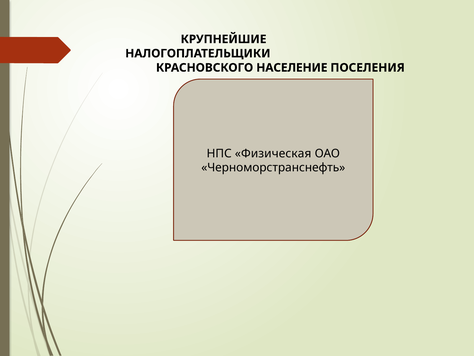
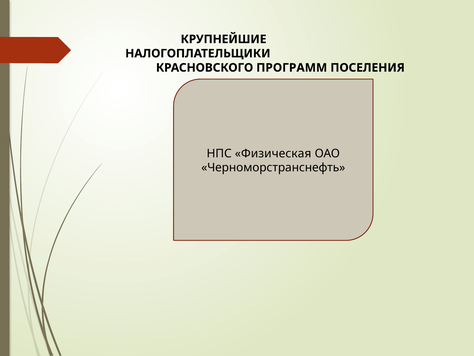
НАСЕЛЕНИЕ: НАСЕЛЕНИЕ -> ПРОГРАММ (292, 68)
